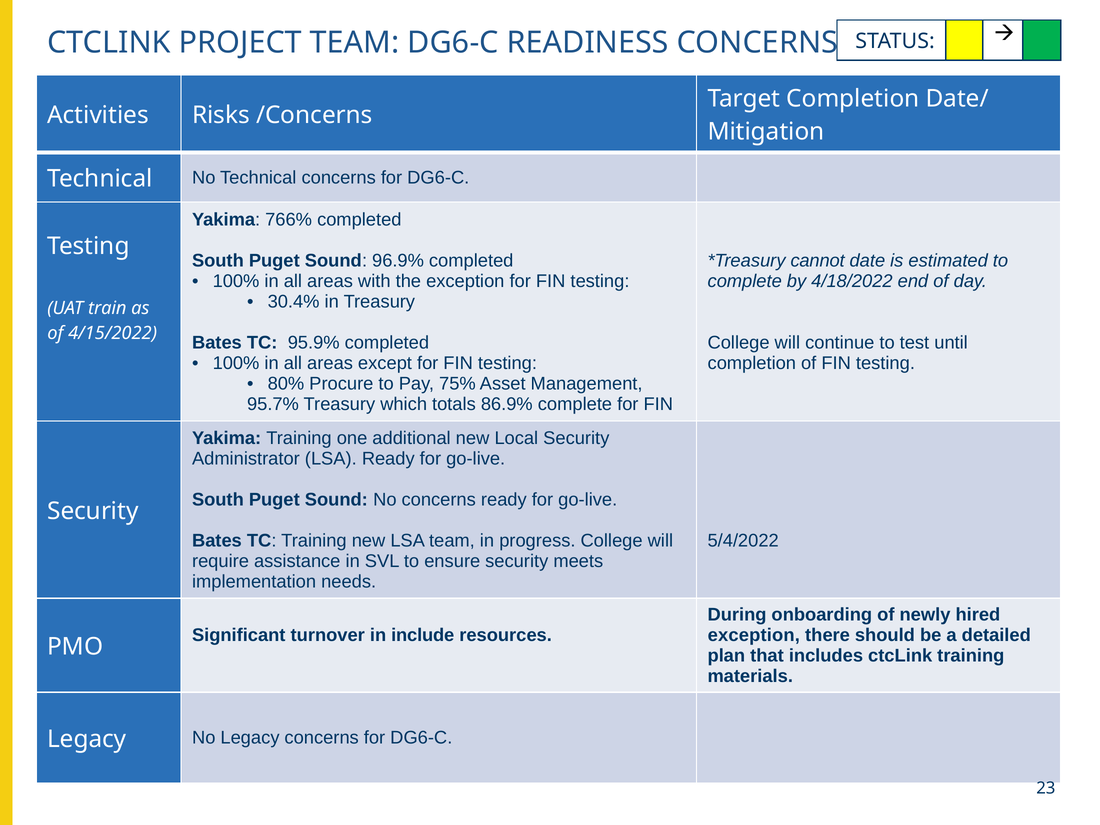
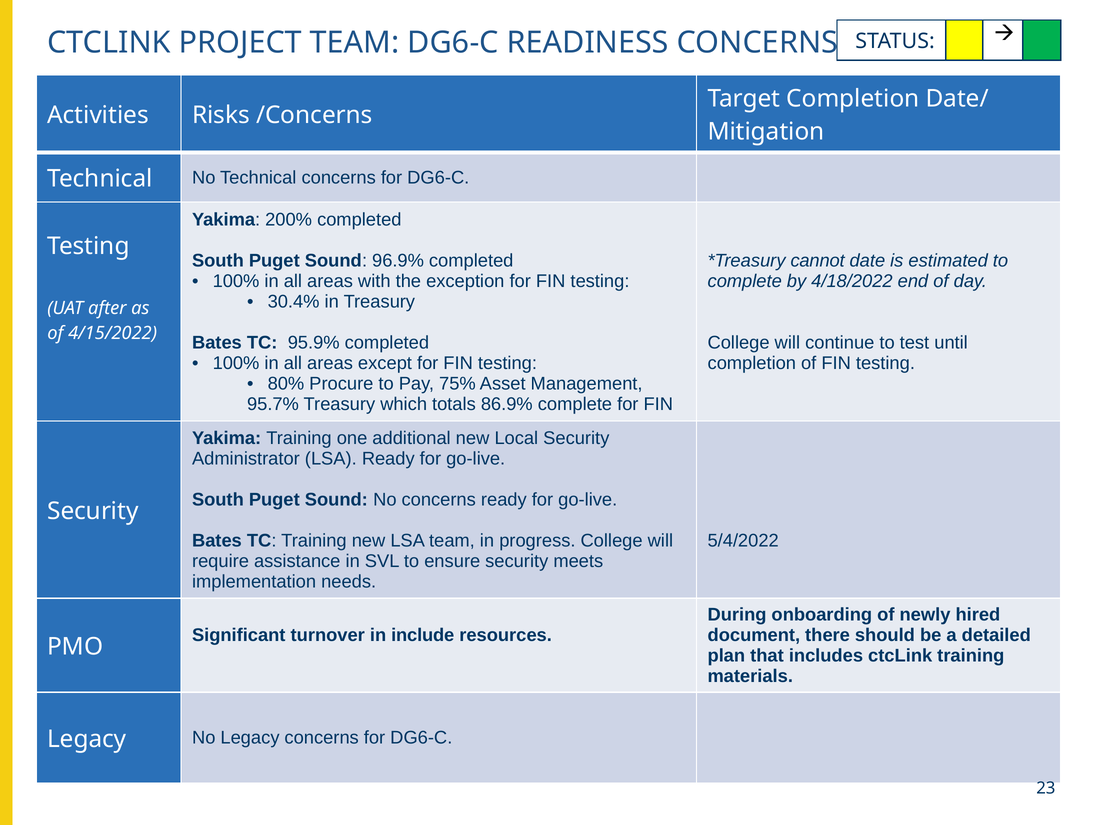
766%: 766% -> 200% (289, 219)
train: train -> after (107, 308)
exception: exception -> document (754, 635)
